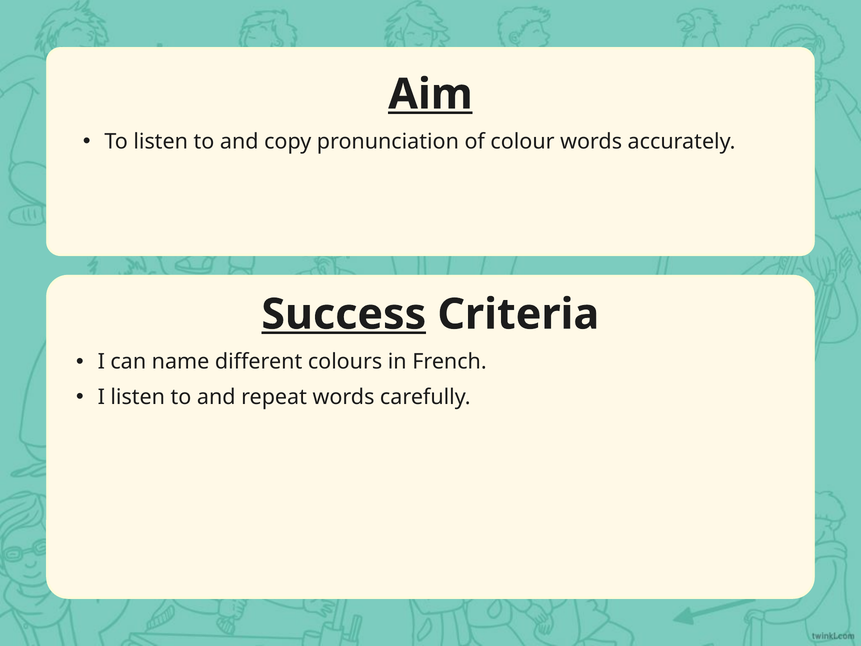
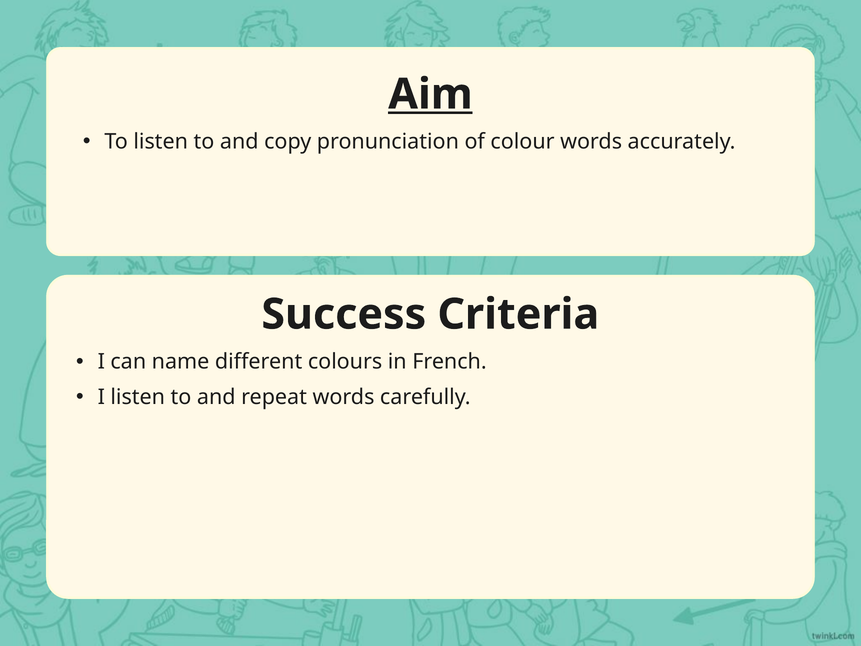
Success underline: present -> none (344, 314)
